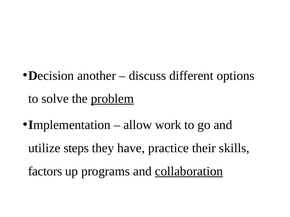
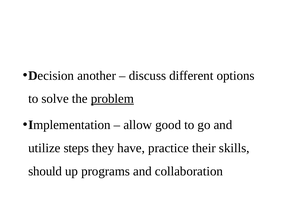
work: work -> good (168, 125)
factors: factors -> should (45, 172)
collaboration underline: present -> none (189, 172)
